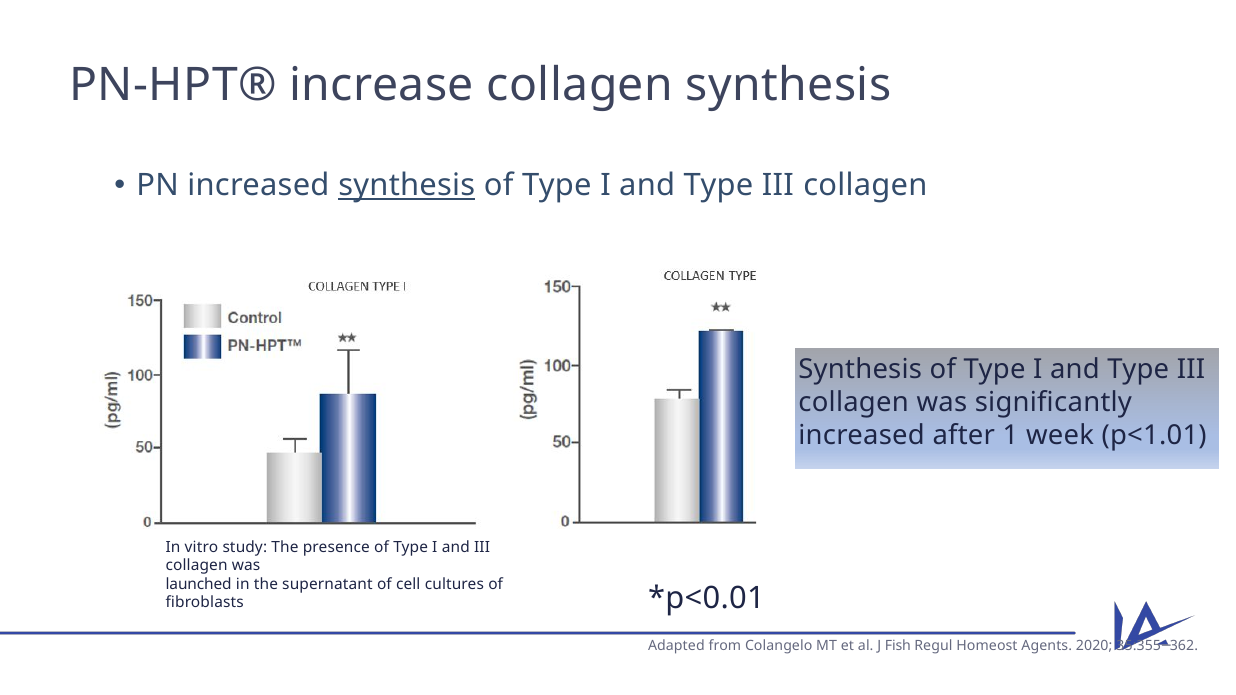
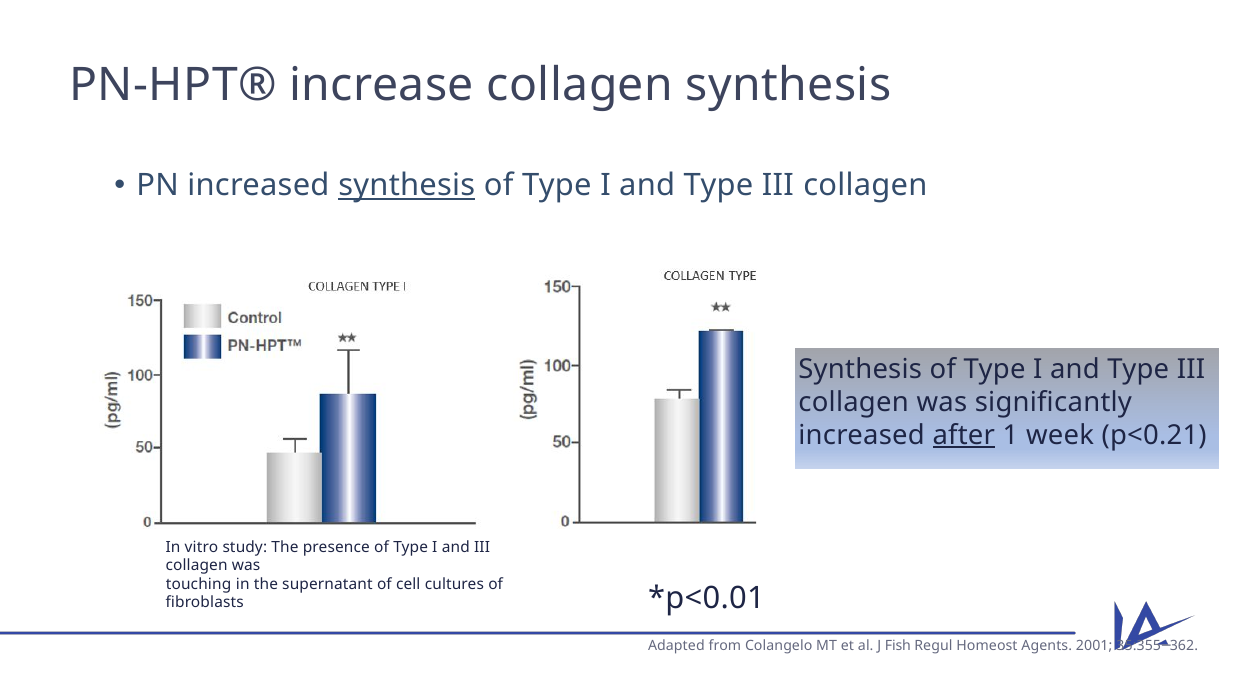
after underline: none -> present (964, 435)
p<1.01: p<1.01 -> p<0.21 (1154, 435)
launched: launched -> touching (199, 584)
2020: 2020 -> 2001 (1094, 646)
